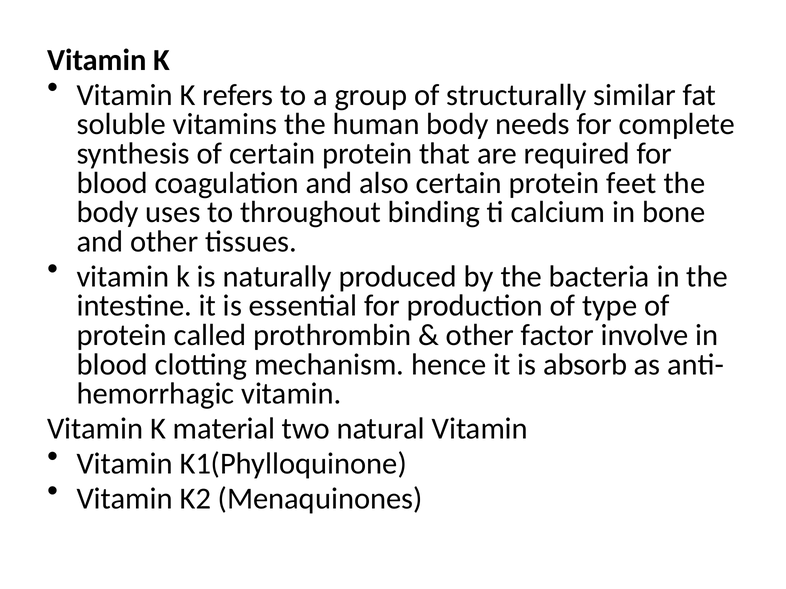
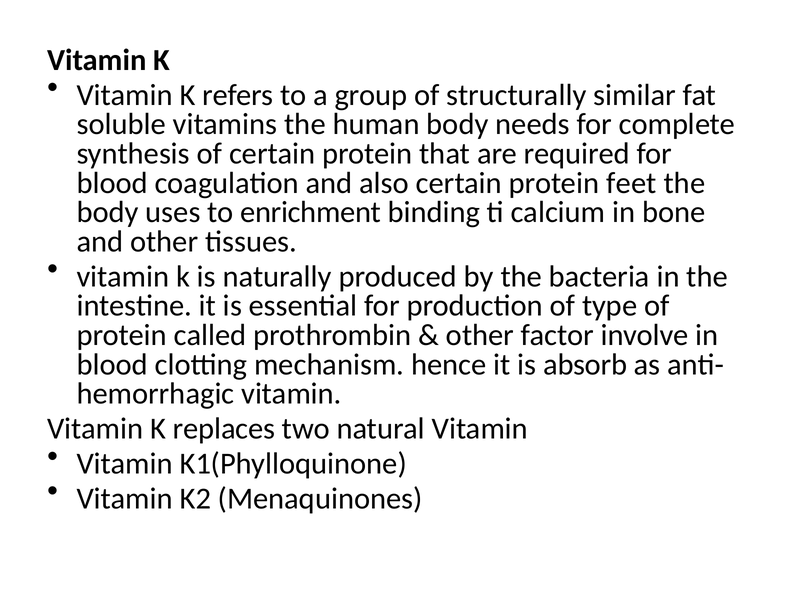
throughout: throughout -> enrichment (311, 212)
material: material -> replaces (224, 429)
